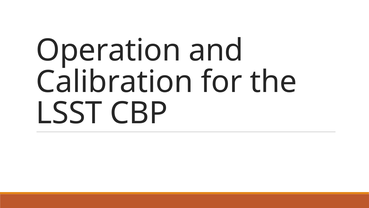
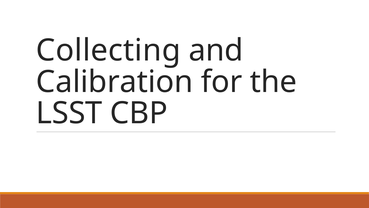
Operation: Operation -> Collecting (108, 50)
